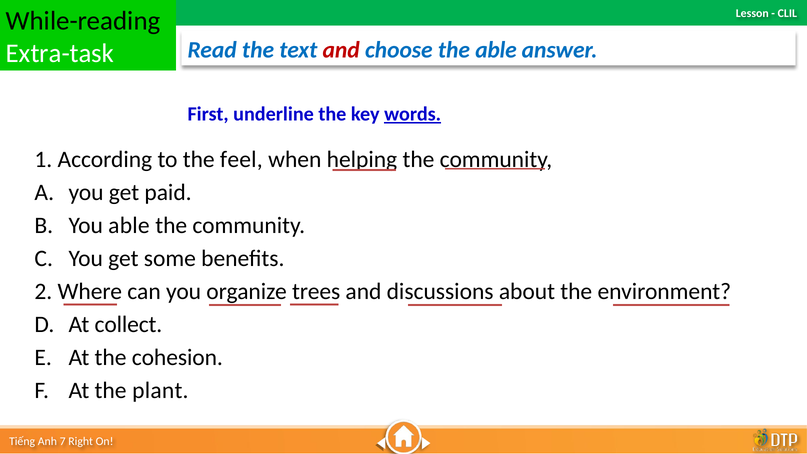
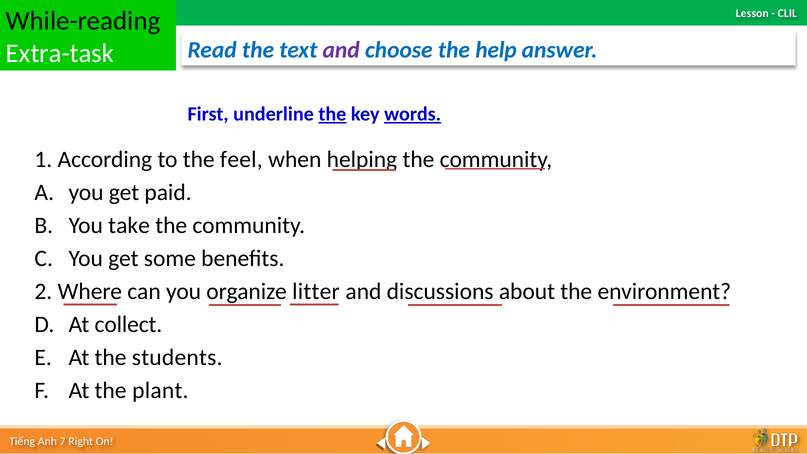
and colour: red -> purple (341, 50)
the able: able -> help (496, 50)
the underline: none -> present (332, 114)
You able: able -> take (129, 225)
trees: trees -> litter (316, 291)
cohesion: cohesion -> students (177, 357)
